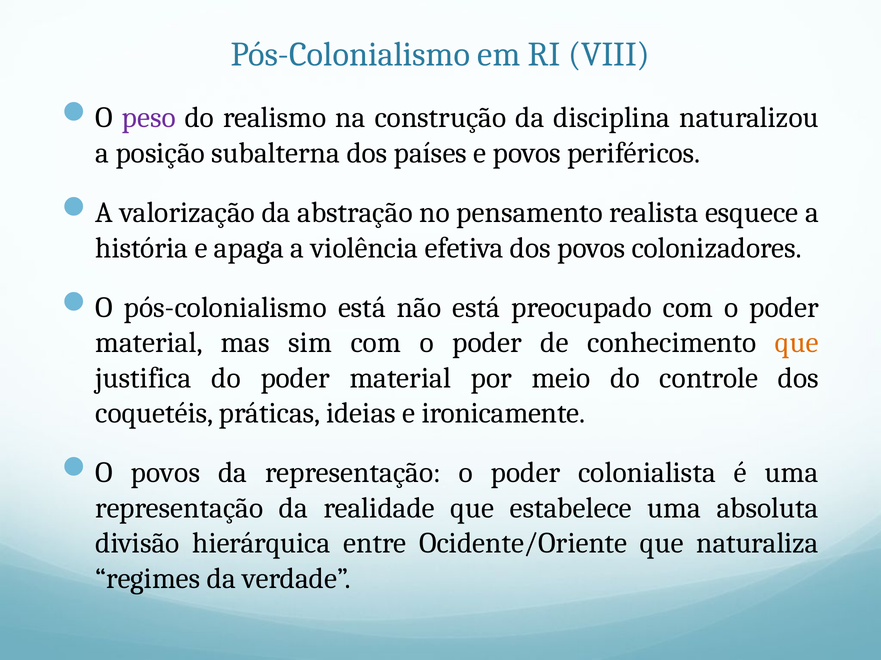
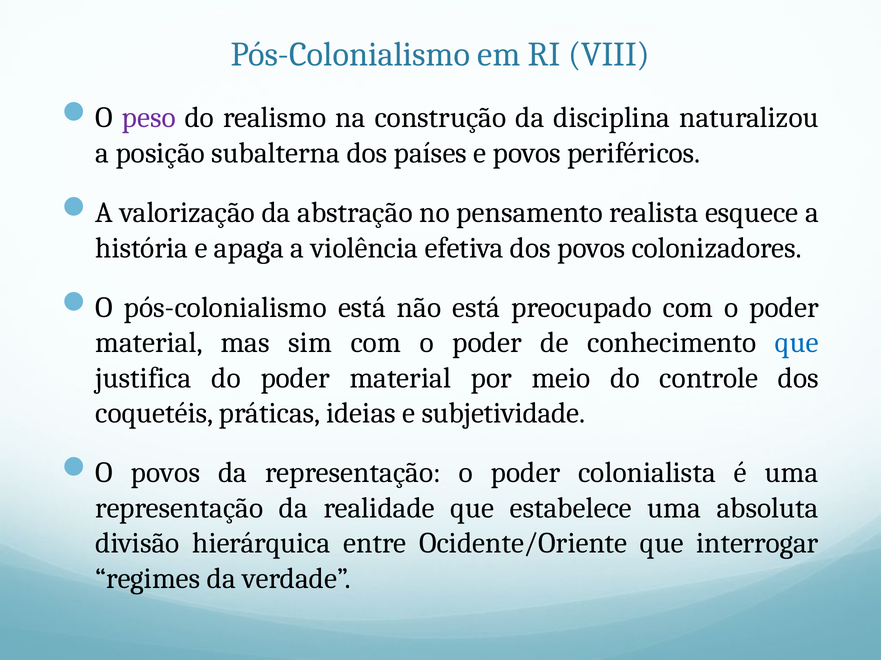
que colour: orange -> blue (797, 343)
ironicamente: ironicamente -> subjetividade (503, 414)
naturaliza: naturaliza -> interrogar (757, 544)
